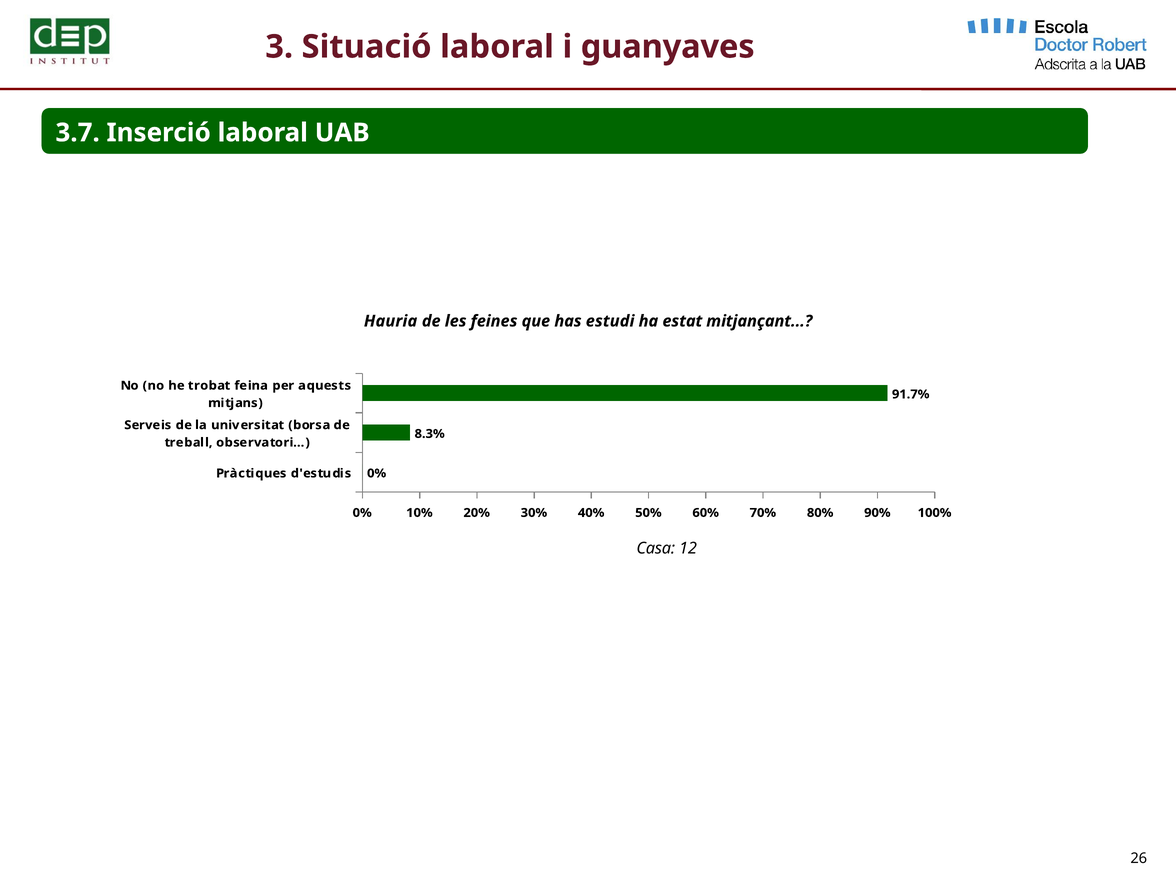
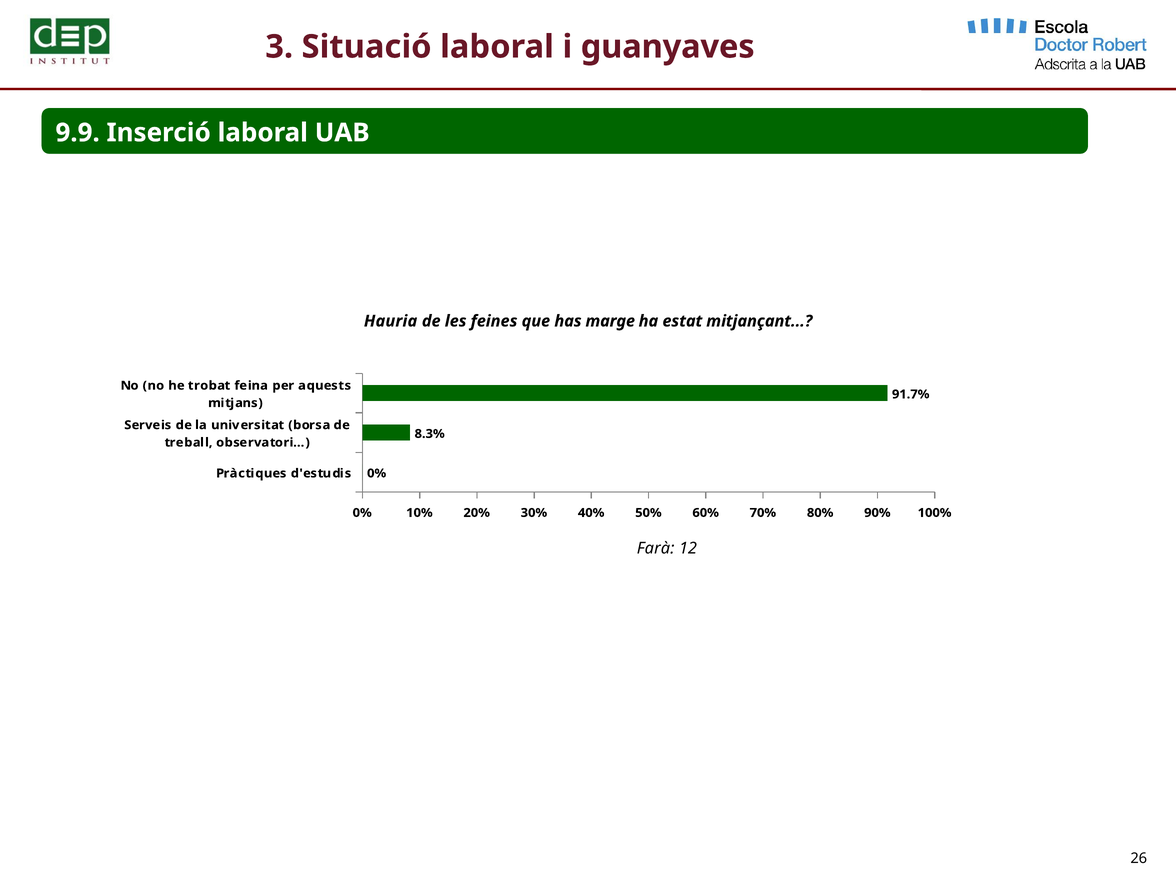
3.7: 3.7 -> 9.9 (78, 133)
estudi: estudi -> marge (610, 321)
Casa: Casa -> Farà (656, 548)
